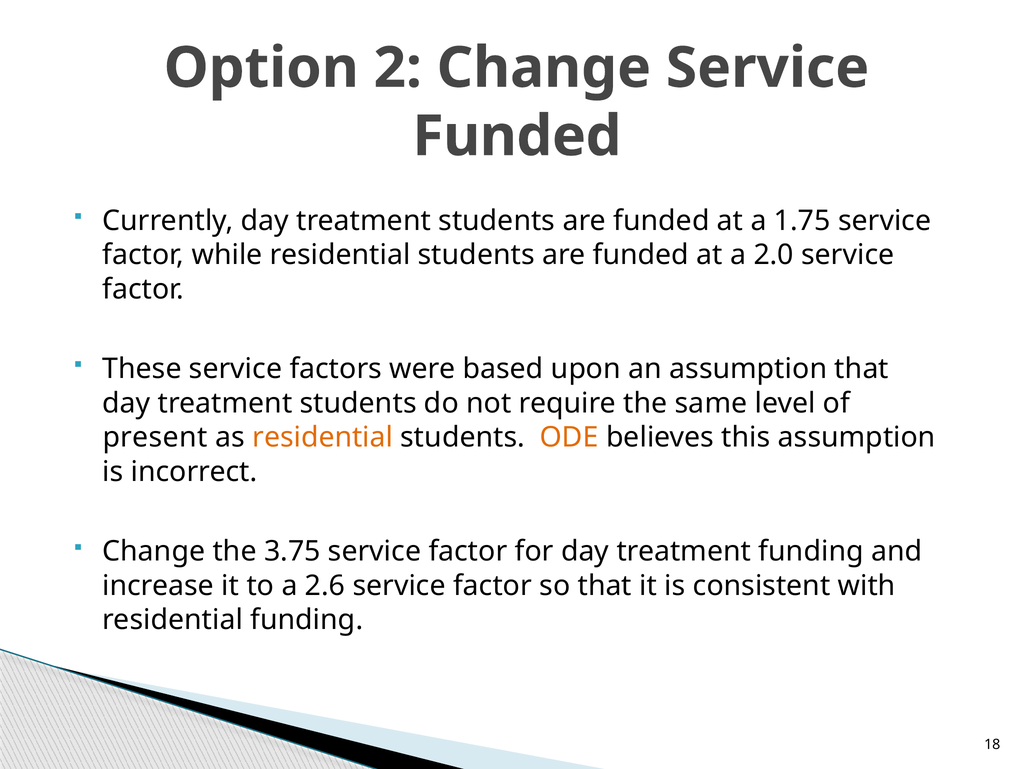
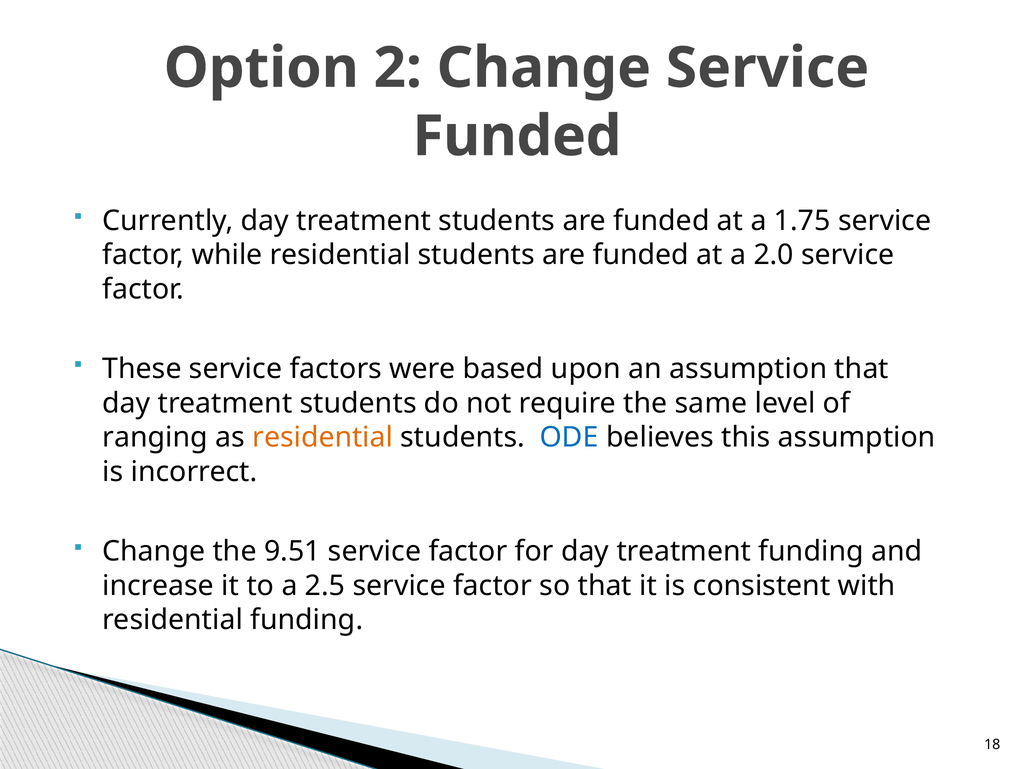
present: present -> ranging (155, 437)
ODE colour: orange -> blue (569, 437)
3.75: 3.75 -> 9.51 (292, 551)
2.6: 2.6 -> 2.5 (325, 586)
